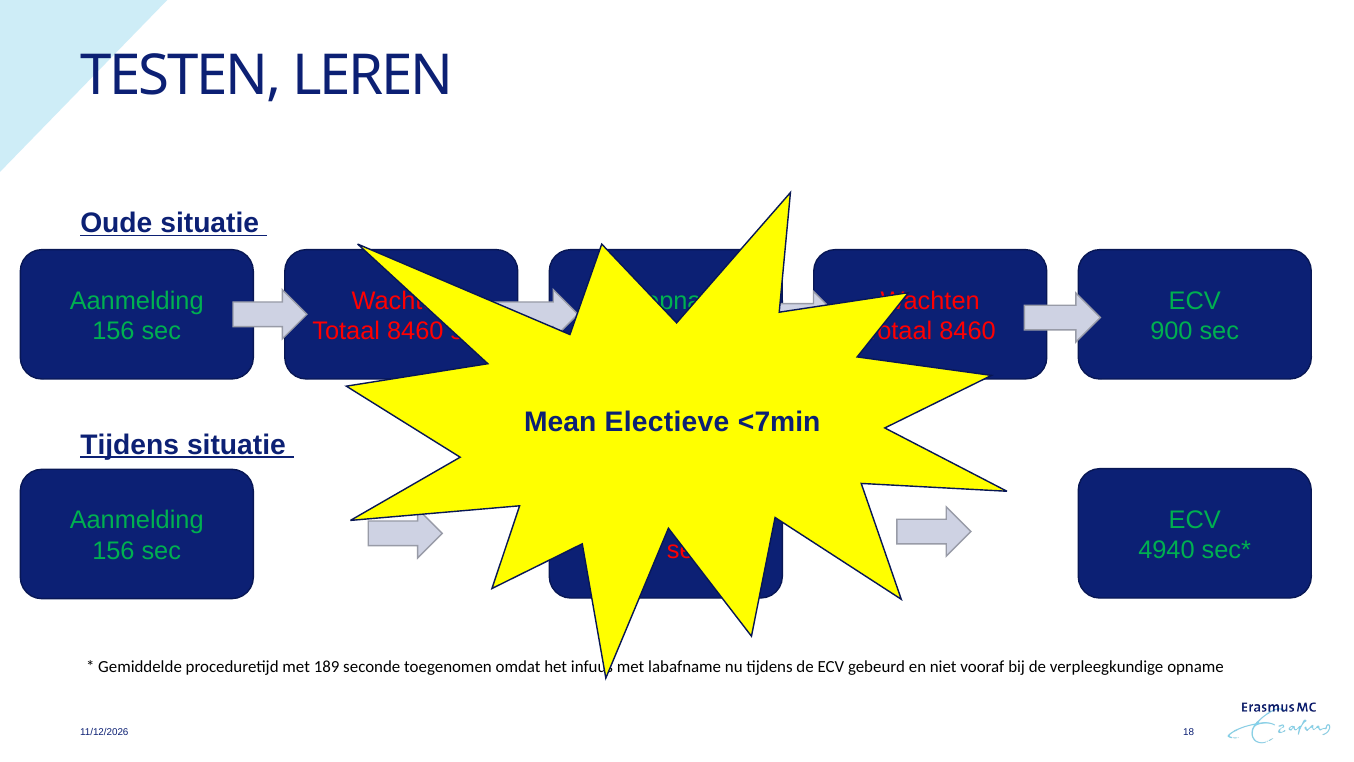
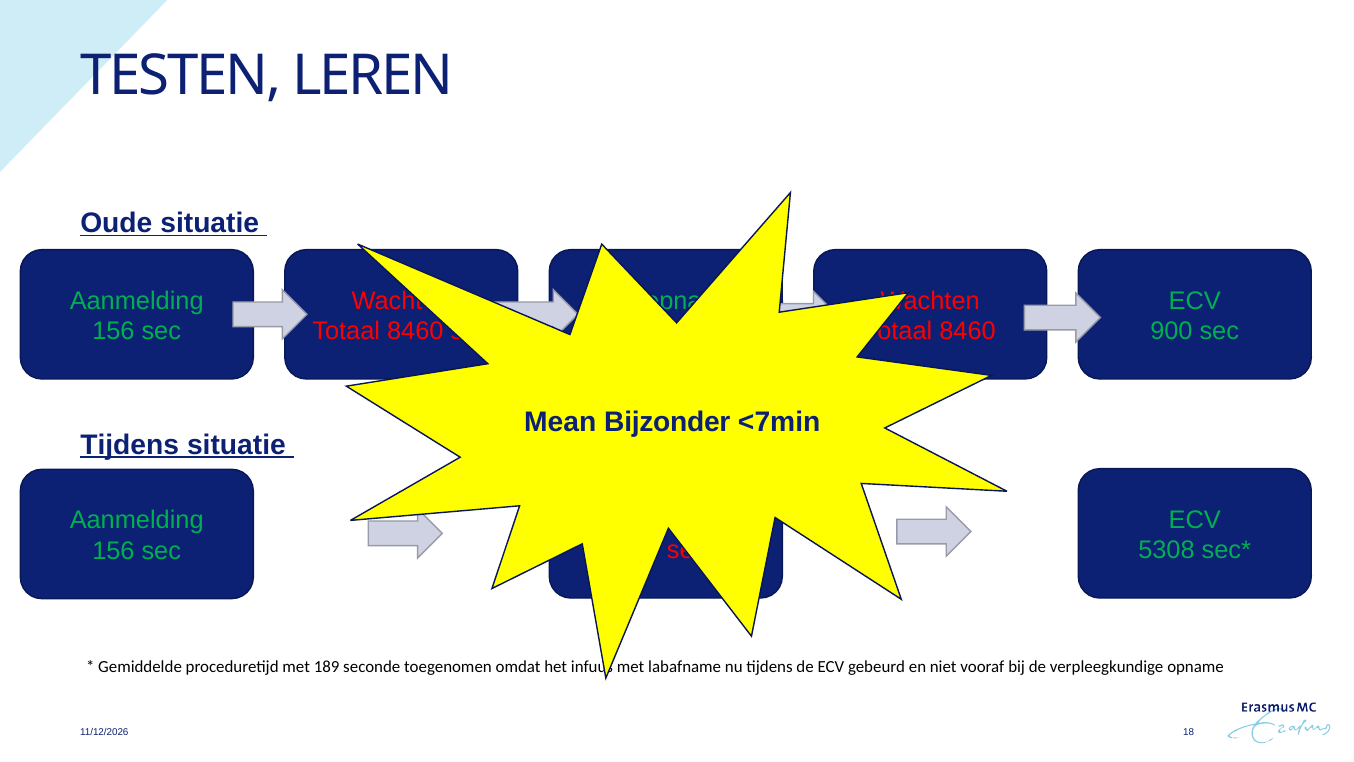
Electieve: Electieve -> Bijzonder (667, 422)
4940: 4940 -> 5308 (1166, 550)
